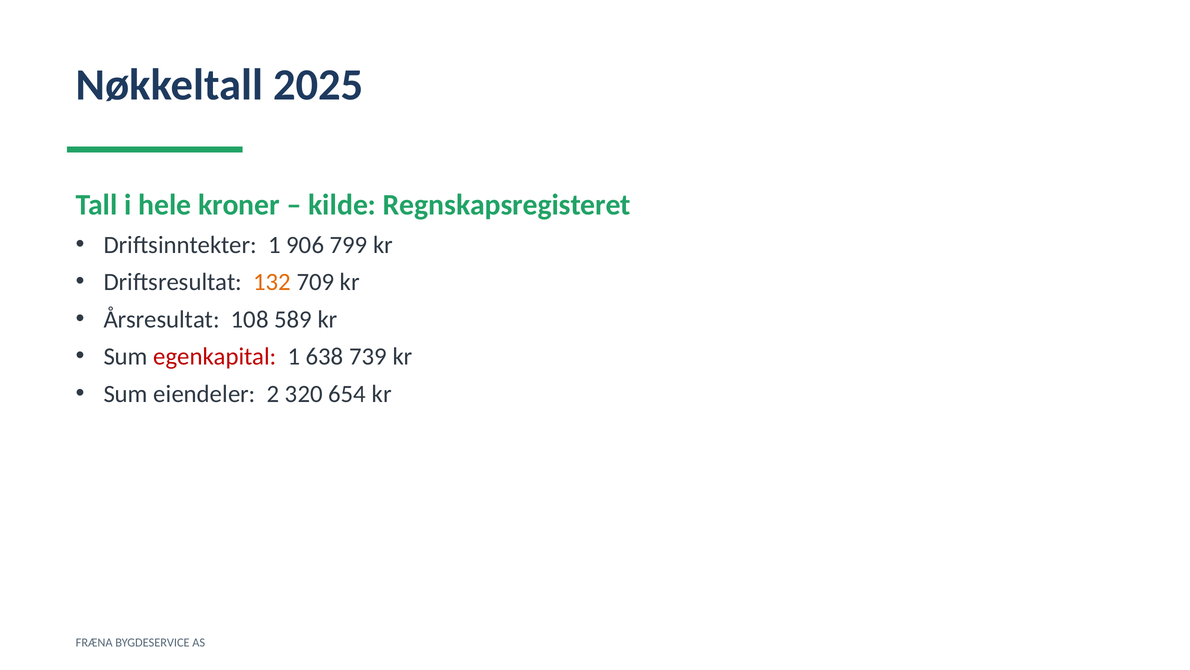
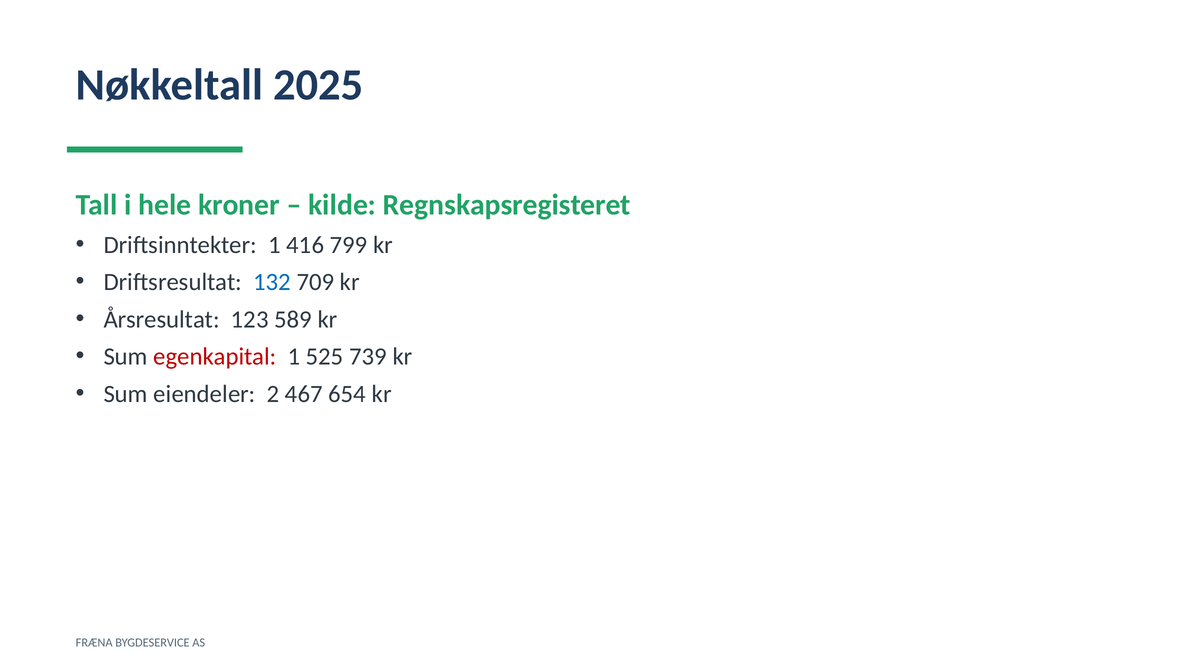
906: 906 -> 416 (305, 245)
132 colour: orange -> blue (272, 282)
108: 108 -> 123 (250, 319)
638: 638 -> 525 (325, 356)
320: 320 -> 467 (304, 394)
